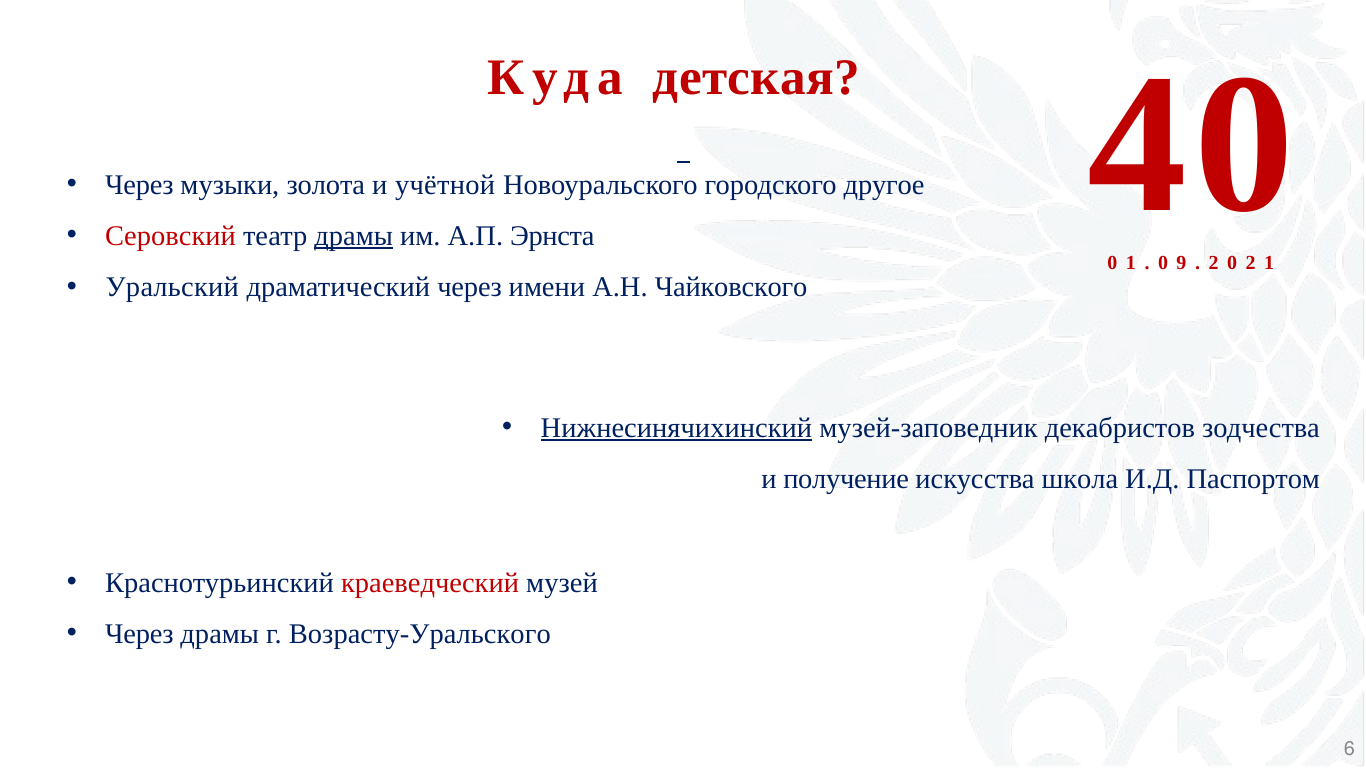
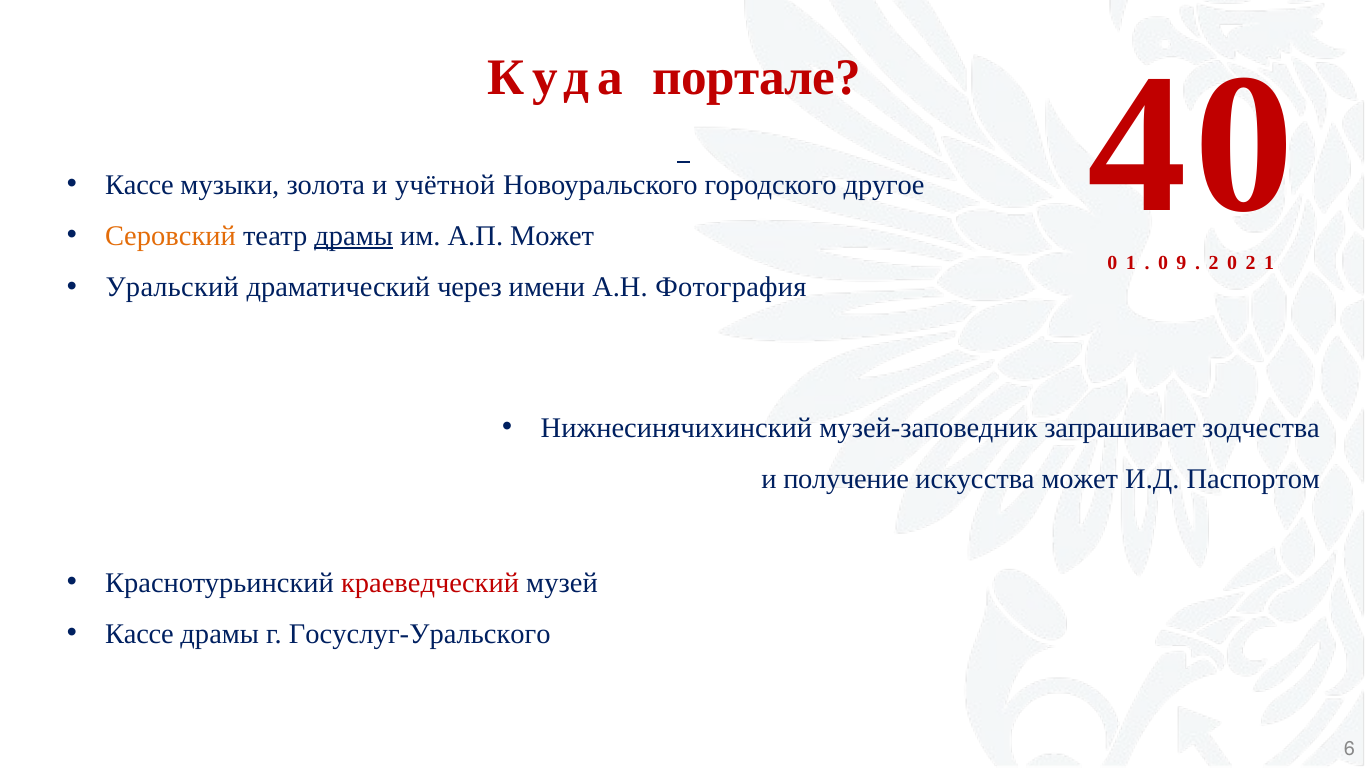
детская: детская -> портале (757, 78)
Через: Через -> Кассе (139, 185)
Серовский colour: red -> orange (171, 236)
А.П Эрнста: Эрнста -> Может (552, 236)
Чайковского: Чайковского -> Фотография (731, 287)
Нижнесинячихинский underline: present -> none (676, 428)
декабристов: декабристов -> запрашивает (1120, 428)
искусства школа: школа -> может (1080, 479)
Через: Через -> Кассе (139, 634)
Возрасту-Уральского: Возрасту-Уральского -> Госуслуг-Уральского (420, 634)
